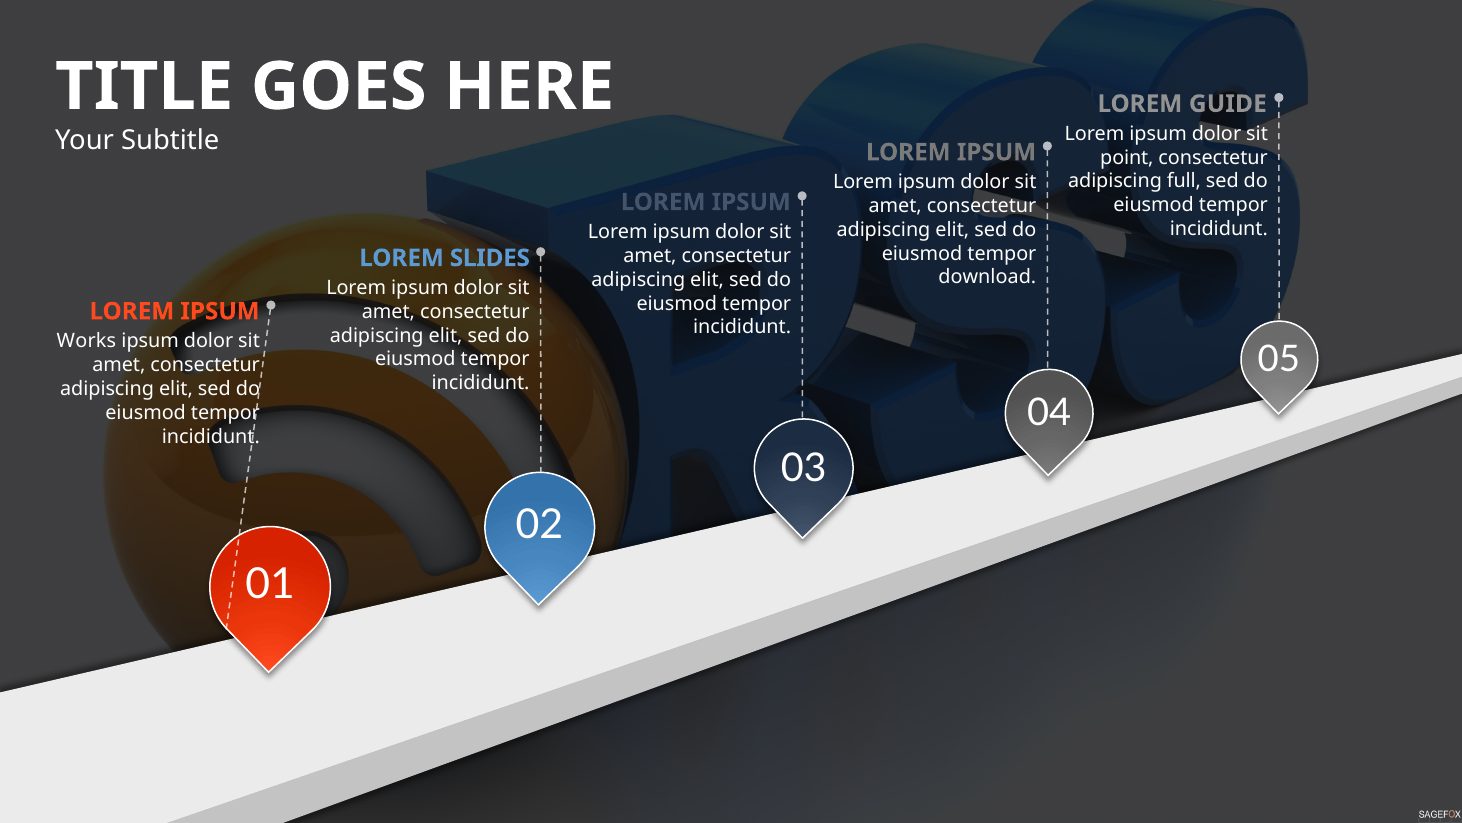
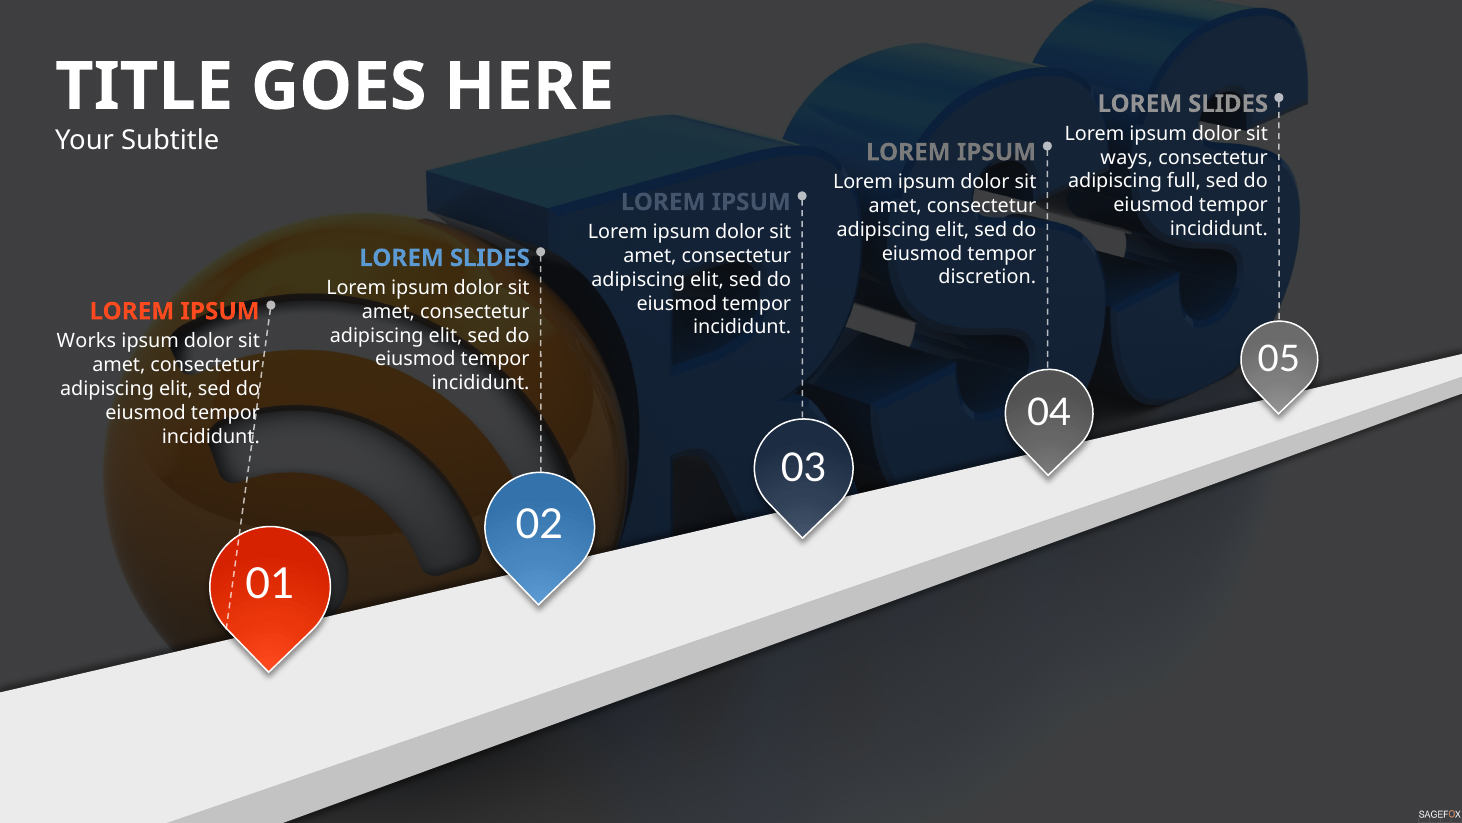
GUIDE: GUIDE -> SLIDES (1228, 104)
point: point -> ways (1127, 157)
download: download -> discretion (987, 277)
